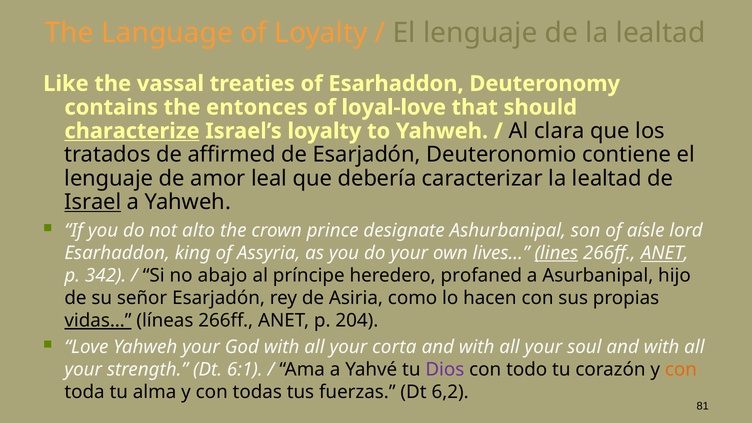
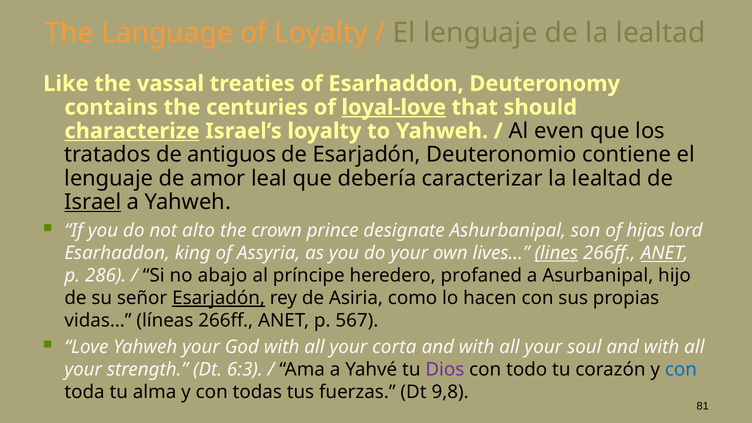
entonces: entonces -> centuries (257, 107)
loyal-love underline: none -> present (394, 107)
clara: clara -> even (559, 131)
affirmed: affirmed -> antiguos (232, 155)
aísle: aísle -> hijas (646, 230)
342: 342 -> 286 (106, 276)
Esarjadón underline: none -> present (219, 298)
vidas… underline: present -> none (98, 321)
204: 204 -> 567 (357, 321)
6:1: 6:1 -> 6:3 (245, 370)
con colour: orange -> blue (681, 370)
6,2: 6,2 -> 9,8 (450, 392)
